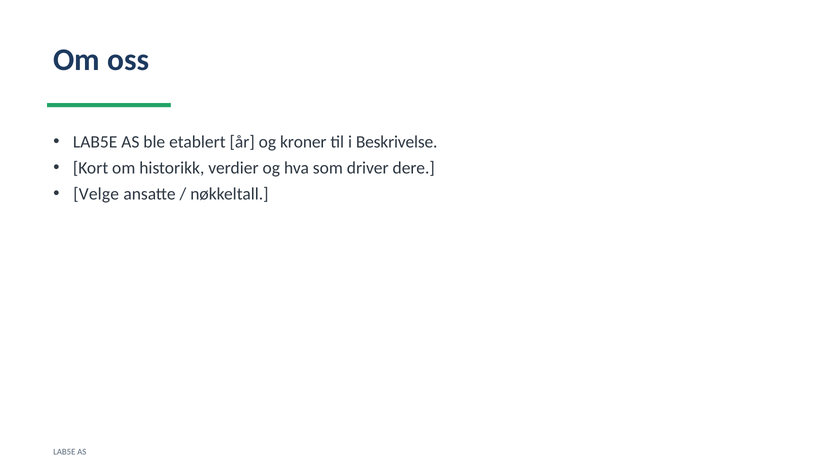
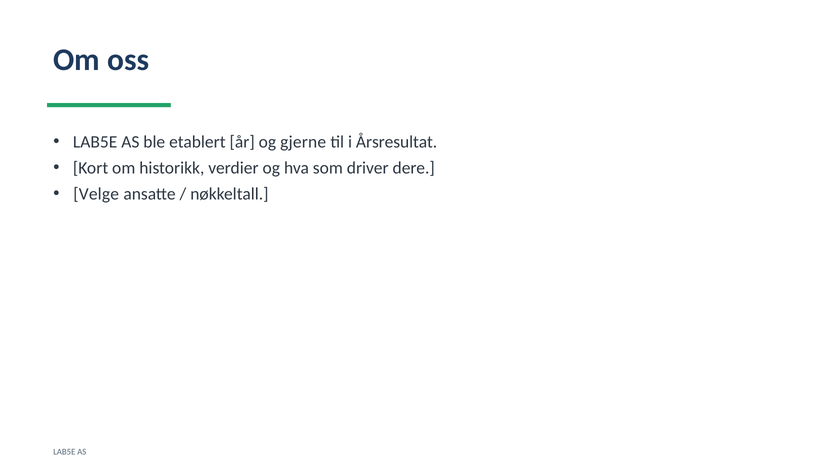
kroner: kroner -> gjerne (303, 142)
Beskrivelse: Beskrivelse -> Årsresultat (397, 142)
